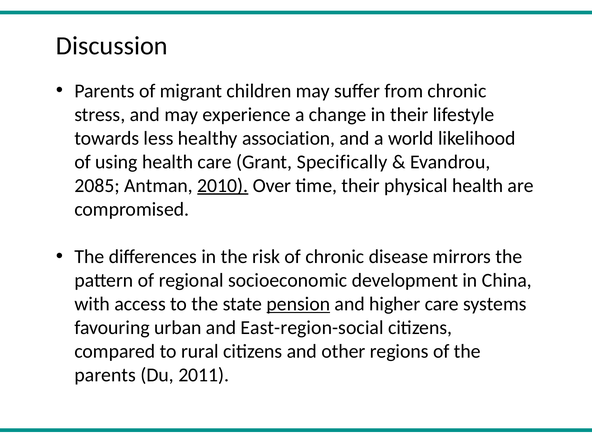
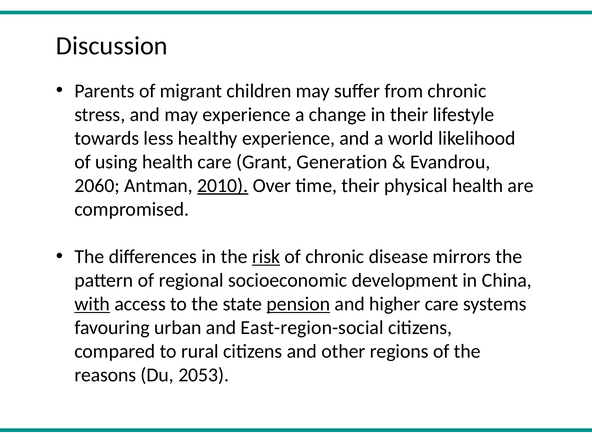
healthy association: association -> experience (289, 138)
Specifically: Specifically -> Generation (342, 162)
2085: 2085 -> 2060 (97, 186)
risk underline: none -> present (266, 257)
with underline: none -> present (92, 304)
parents: parents -> reasons (105, 375)
2011: 2011 -> 2053 (204, 375)
